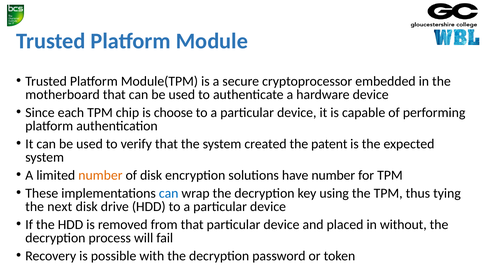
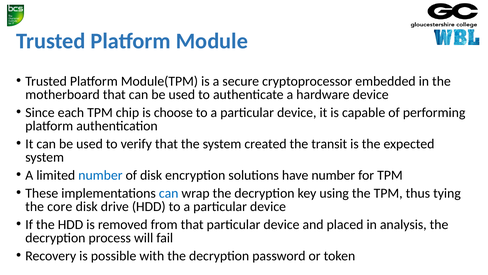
patent: patent -> transit (329, 144)
number colour: orange -> blue (100, 175)
next: next -> core (60, 206)
without: without -> analysis (403, 224)
